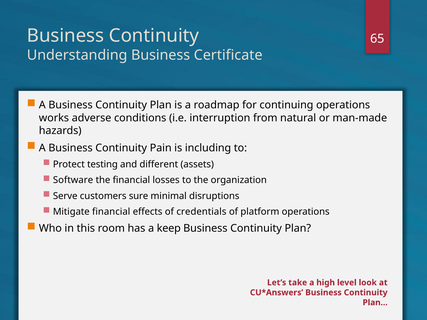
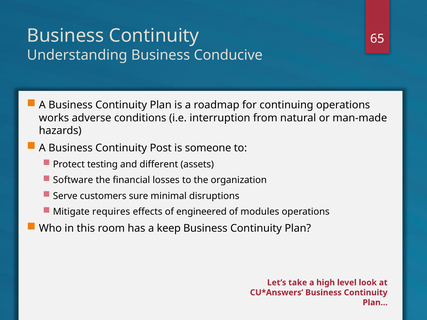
Certificate: Certificate -> Conducive (228, 55)
Pain: Pain -> Post (161, 148)
including: including -> someone (208, 148)
Mitigate financial: financial -> requires (111, 212)
credentials: credentials -> engineered (201, 212)
platform: platform -> modules (260, 212)
